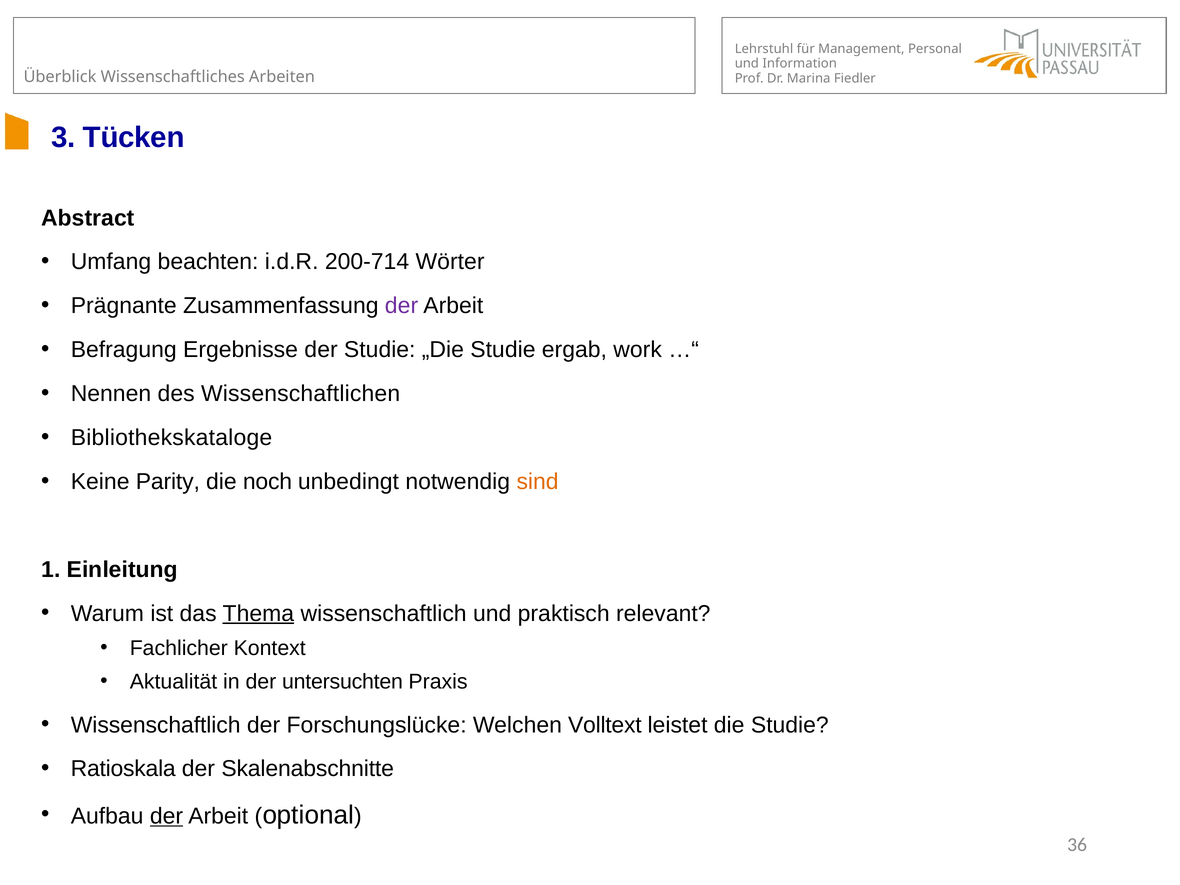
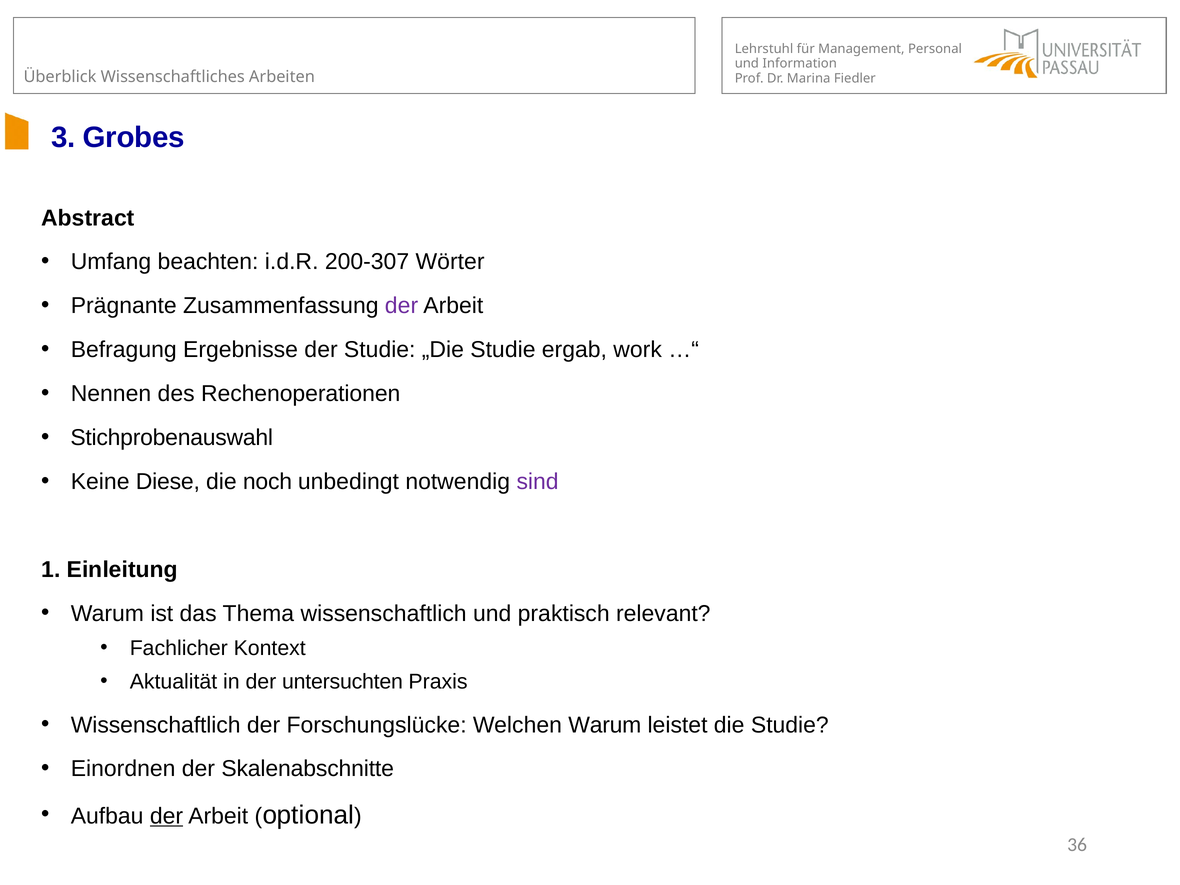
Tücken: Tücken -> Grobes (134, 138)
200-714: 200-714 -> 200-307 (367, 262)
Wissenschaftlichen: Wissenschaftlichen -> Rechenoperationen (301, 394)
Bibliothekskataloge: Bibliothekskataloge -> Stichprobenauswahl (172, 438)
Parity: Parity -> Diese (168, 482)
sind colour: orange -> purple (538, 482)
Thema underline: present -> none (258, 613)
Welchen Volltext: Volltext -> Warum (605, 725)
Ratioskala: Ratioskala -> Einordnen (123, 769)
